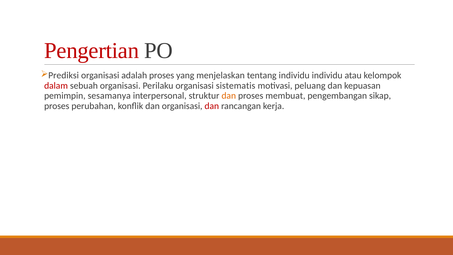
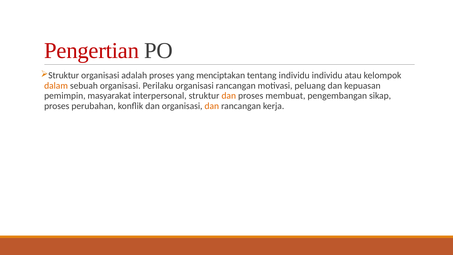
Prediksi: Prediksi -> Struktur (64, 75)
menjelaskan: menjelaskan -> menciptakan (221, 75)
dalam colour: red -> orange (56, 86)
organisasi sistematis: sistematis -> rancangan (236, 86)
sesamanya: sesamanya -> masyarakat (109, 96)
dan colour: red -> orange (212, 106)
